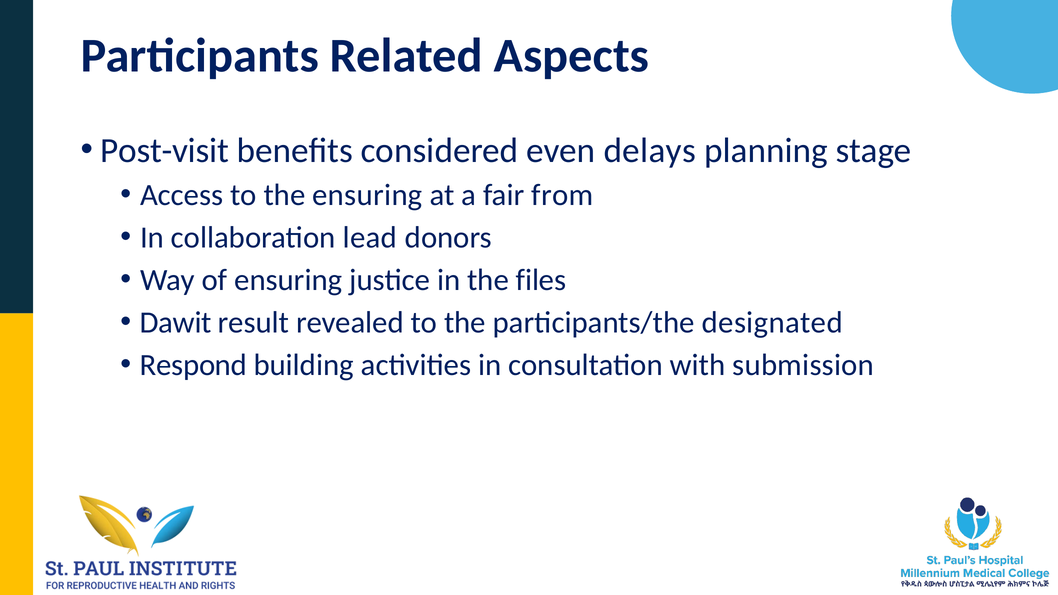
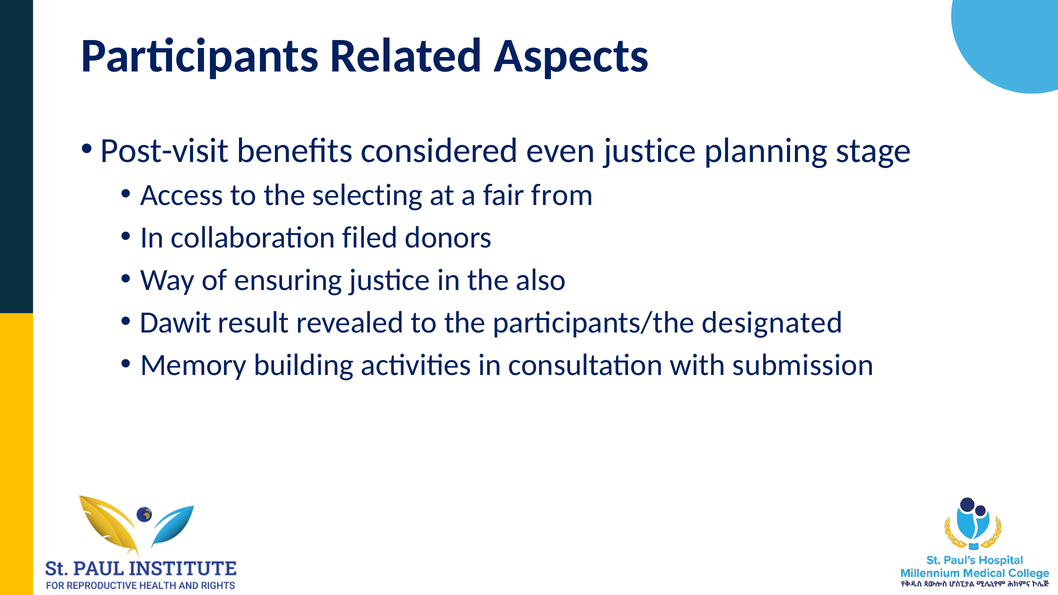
even delays: delays -> justice (650, 151)
the ensuring: ensuring -> selecting (368, 195)
lead: lead -> filed (370, 238)
files: files -> also (541, 280)
Respond: Respond -> Memory (193, 365)
